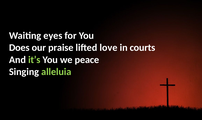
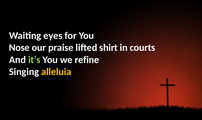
Does: Does -> Nose (19, 48)
love: love -> shirt (109, 48)
peace: peace -> refine (87, 60)
alleluia colour: light green -> yellow (56, 72)
